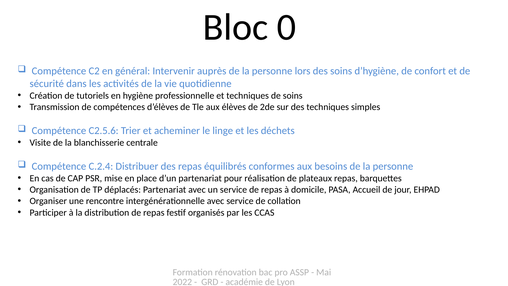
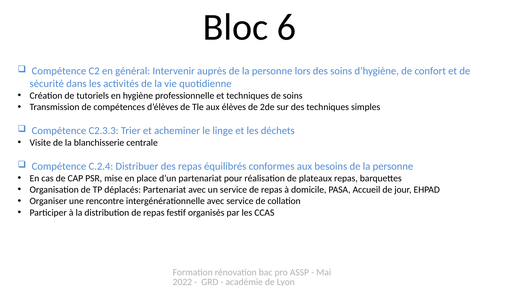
0: 0 -> 6 (287, 27)
C2.5.6: C2.5.6 -> C2.3.3 (104, 131)
